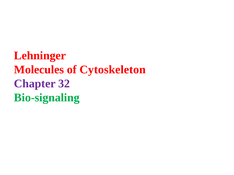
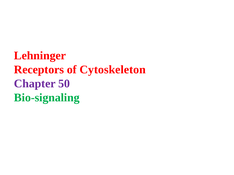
Molecules: Molecules -> Receptors (39, 70)
32: 32 -> 50 (64, 84)
